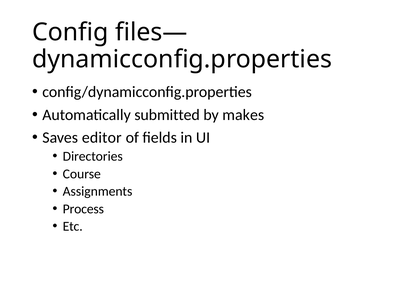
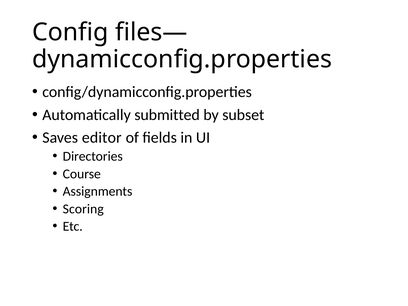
makes: makes -> subset (243, 115)
Process: Process -> Scoring (83, 209)
